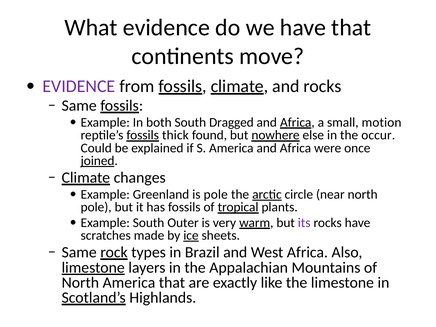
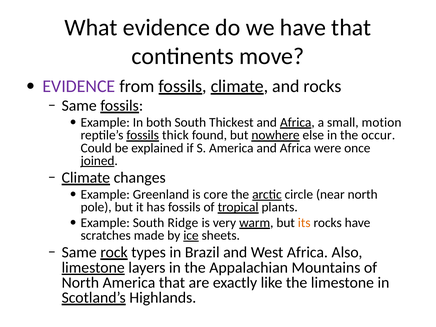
Dragged: Dragged -> Thickest (231, 122)
is pole: pole -> core (216, 194)
Outer: Outer -> Ridge (183, 223)
its colour: purple -> orange (304, 223)
